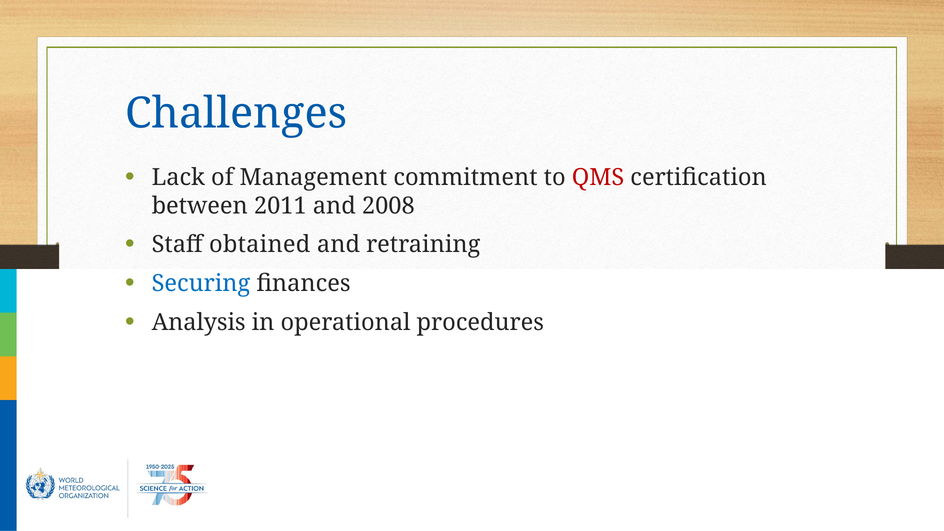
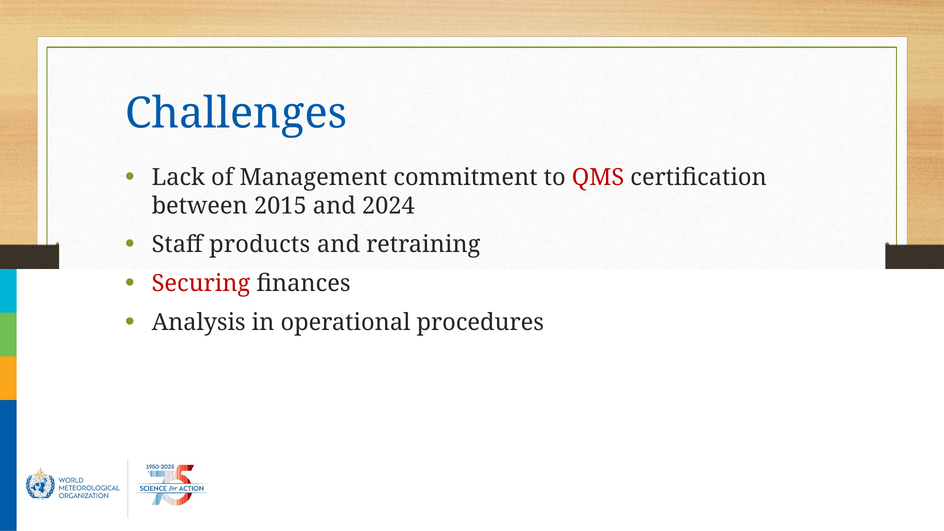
2011: 2011 -> 2015 (280, 206)
2008: 2008 -> 2024 (388, 206)
obtained: obtained -> products (260, 245)
Securing colour: blue -> red (201, 284)
